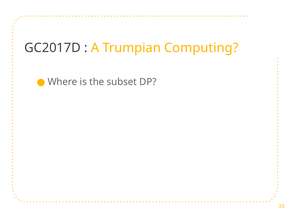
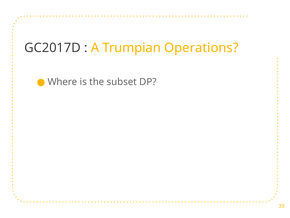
Computing: Computing -> Operations (201, 48)
